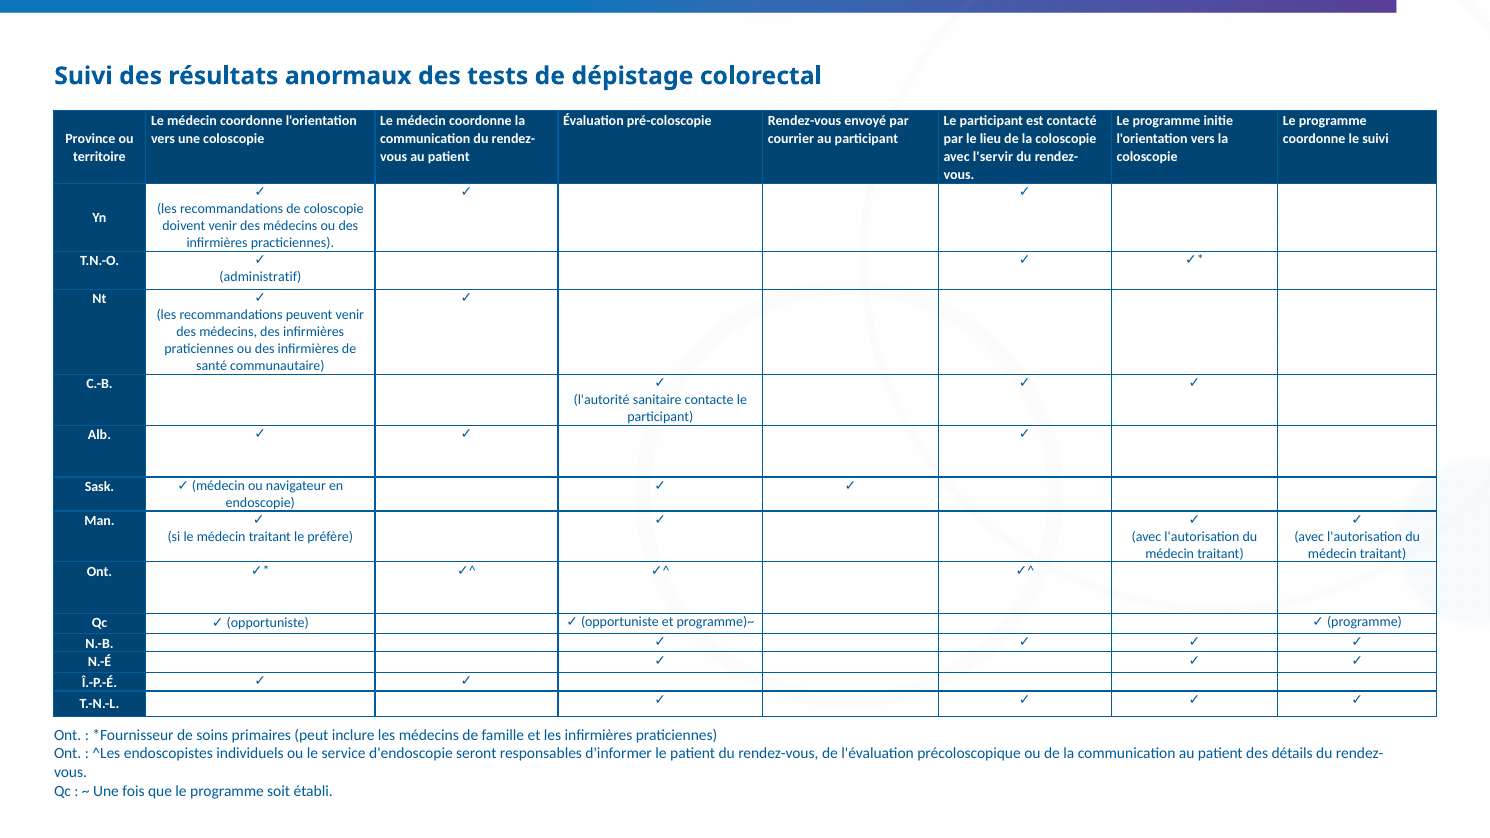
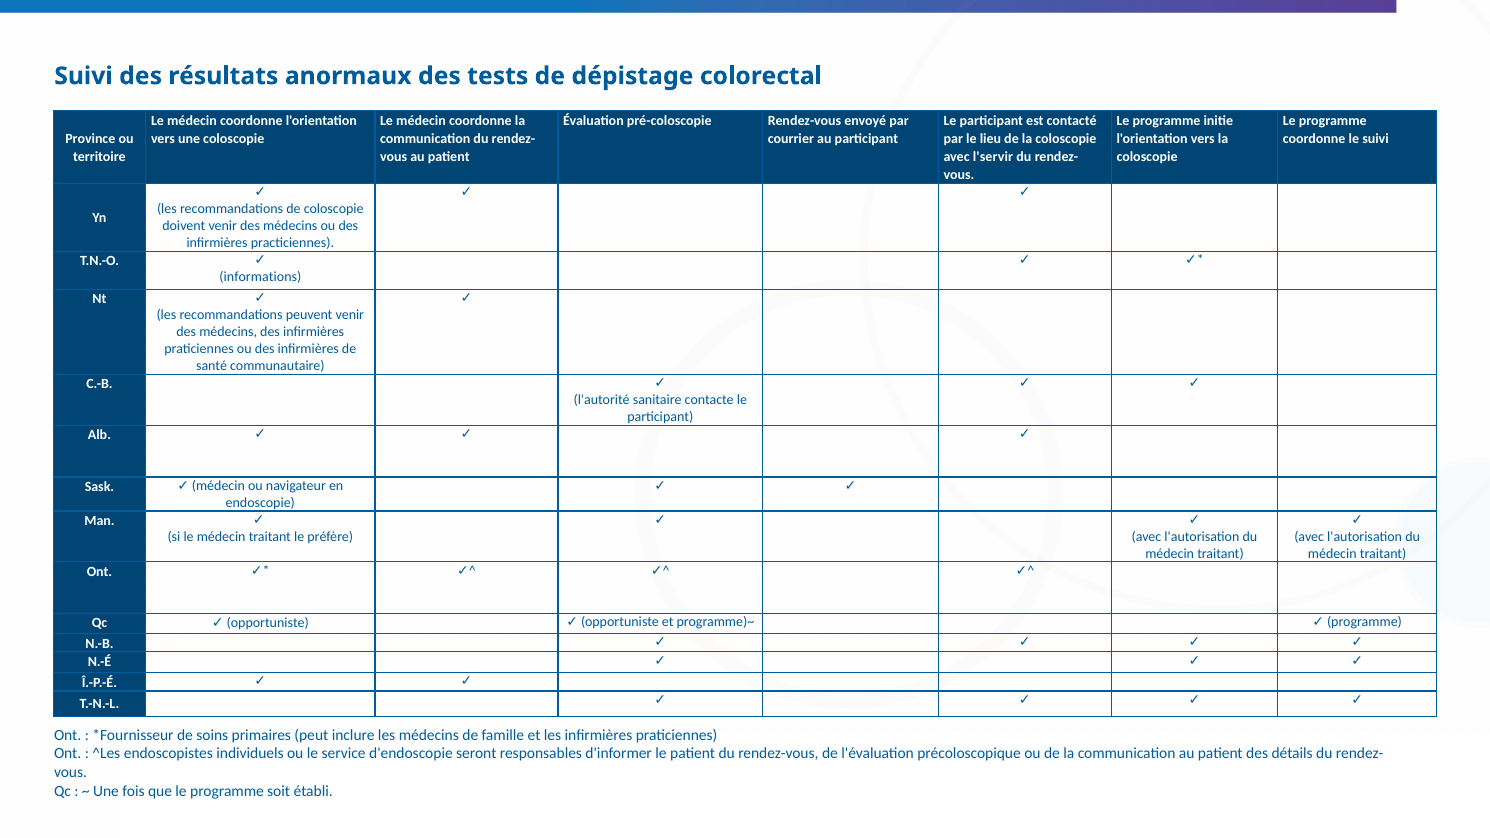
administratif: administratif -> informations (260, 277)
